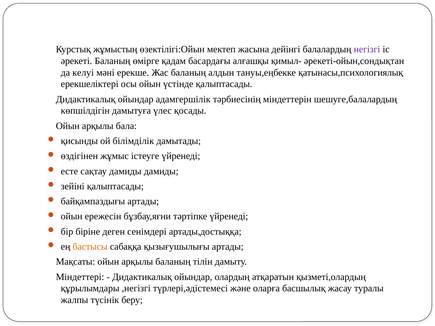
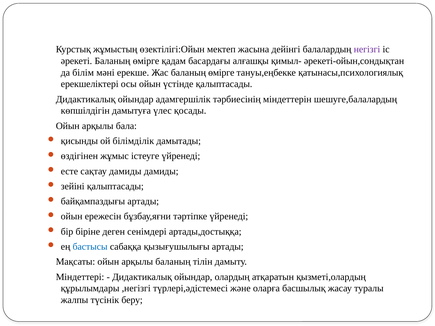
келуі: келуі -> білім (83, 73)
Жас баланың алдын: алдын -> өмірге (221, 73)
бастысы colour: orange -> blue (90, 247)
